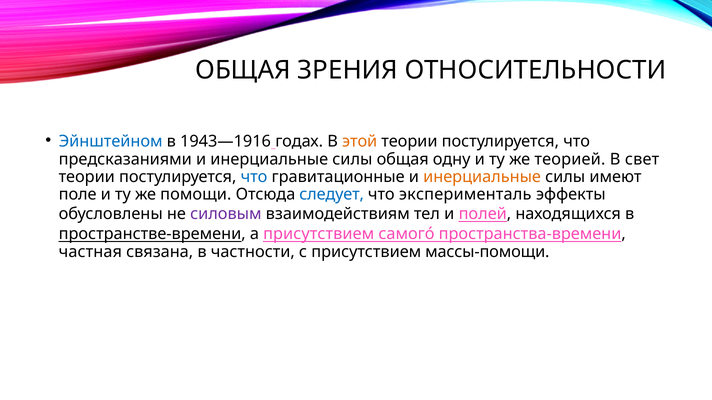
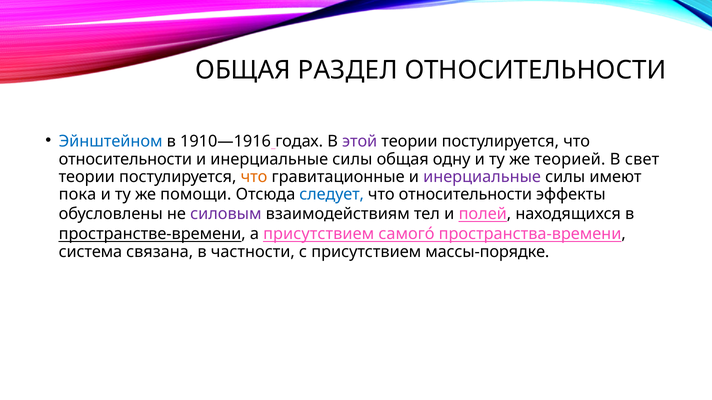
ЗРЕНИЯ: ЗРЕНИЯ -> РАЗДЕЛ (348, 70)
1943—1916: 1943—1916 -> 1910—1916 (226, 141)
этой colour: orange -> purple (360, 141)
предсказаниями: предсказаниями -> относительности (125, 160)
что colour: blue -> orange (254, 177)
инерциальные colour: orange -> purple (482, 177)
поле: поле -> пока (78, 195)
эксперименталь: эксперименталь -> относительности (465, 195)
частная: частная -> система (90, 252)
массы-помощи: массы-помощи -> массы-порядке (487, 252)
